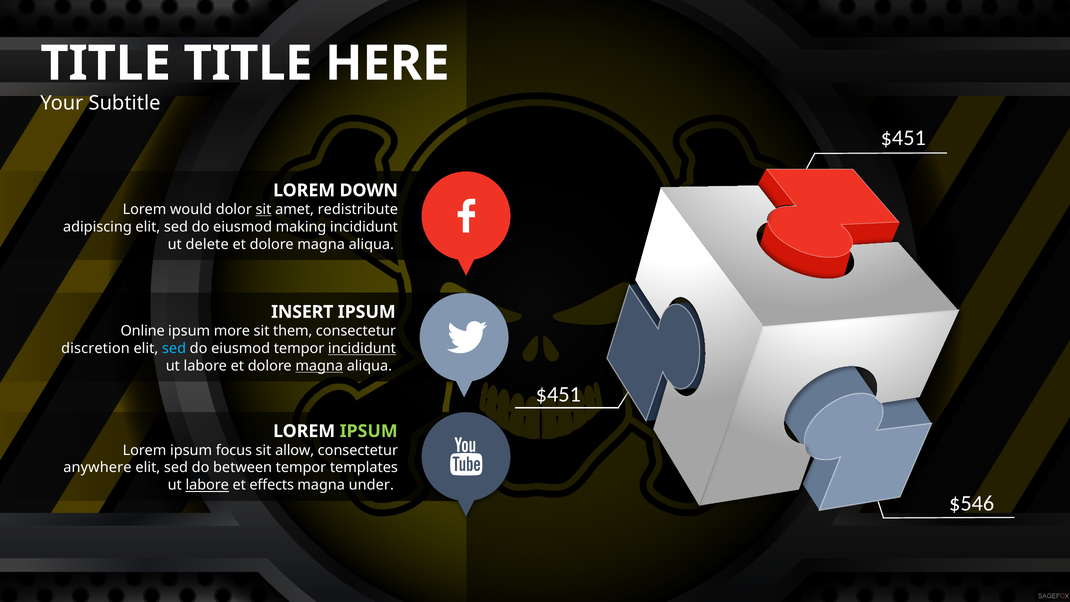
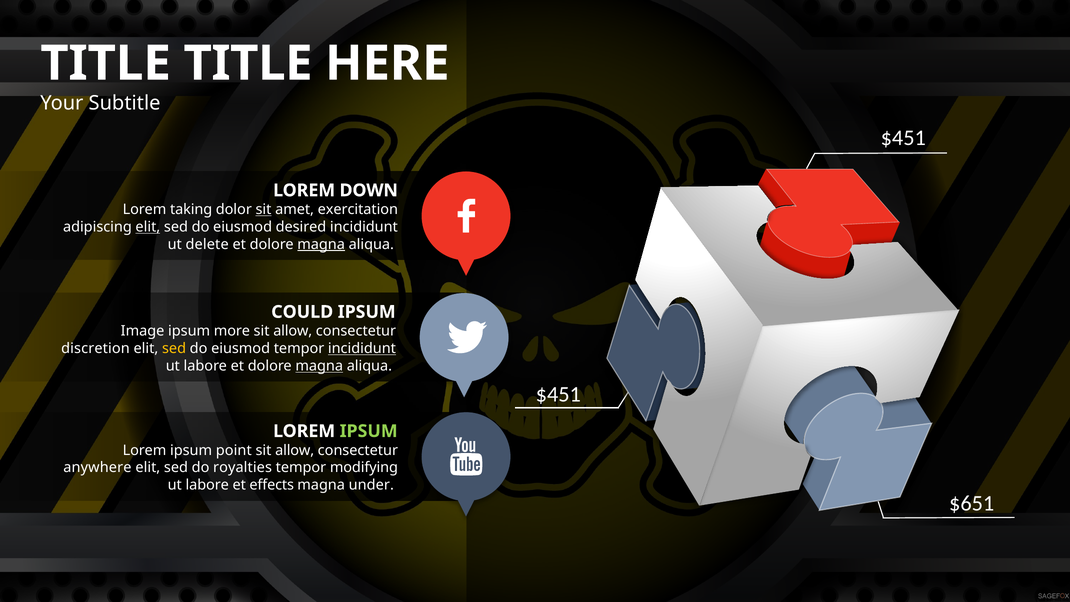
would: would -> taking (191, 210)
redistribute: redistribute -> exercitation (358, 210)
elit underline: none -> present (148, 227)
making: making -> desired (301, 227)
magna underline: none -> present (321, 244)
INSERT: INSERT -> COULD (302, 312)
Online: Online -> Image (143, 331)
them: them -> allow (293, 331)
sed colour: light blue -> yellow (174, 348)
focus: focus -> point (234, 450)
between: between -> royalties (243, 468)
templates: templates -> modifying (364, 468)
labore underline: present -> none (207, 485)
$546: $546 -> $651 (972, 503)
